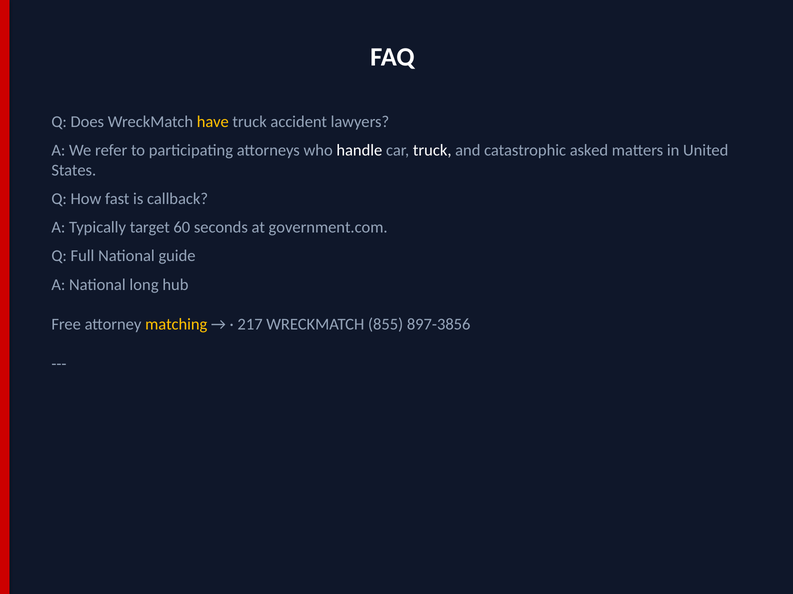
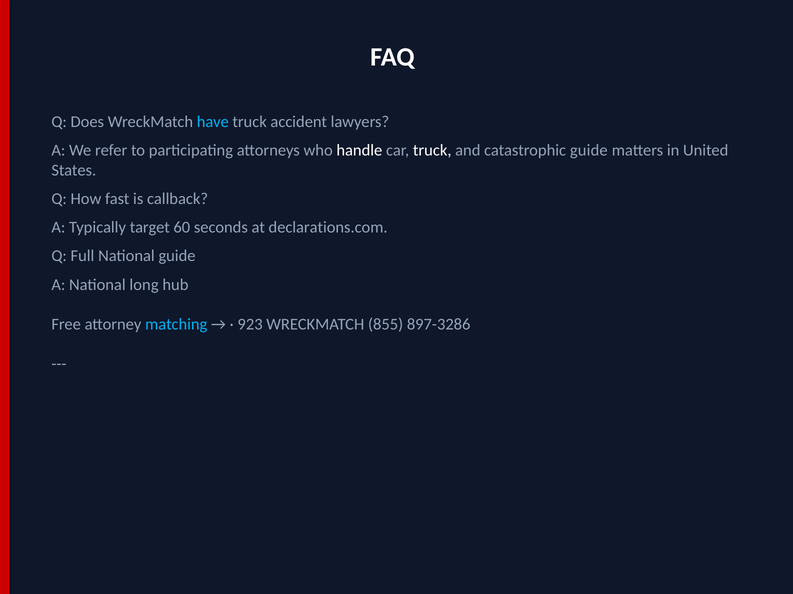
have colour: yellow -> light blue (213, 122)
catastrophic asked: asked -> guide (589, 151)
government.com: government.com -> declarations.com (328, 228)
matching colour: yellow -> light blue (176, 325)
217: 217 -> 923 (250, 325)
897-3856: 897-3856 -> 897-3286 (439, 325)
